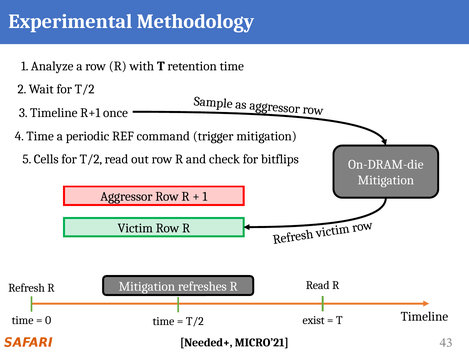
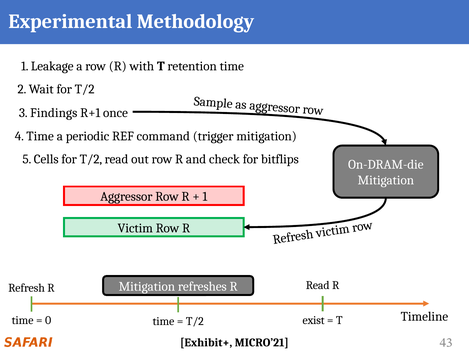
Analyze: Analyze -> Leakage (52, 66)
3 Timeline: Timeline -> Findings (54, 113)
Needed+: Needed+ -> Exhibit+ (206, 342)
